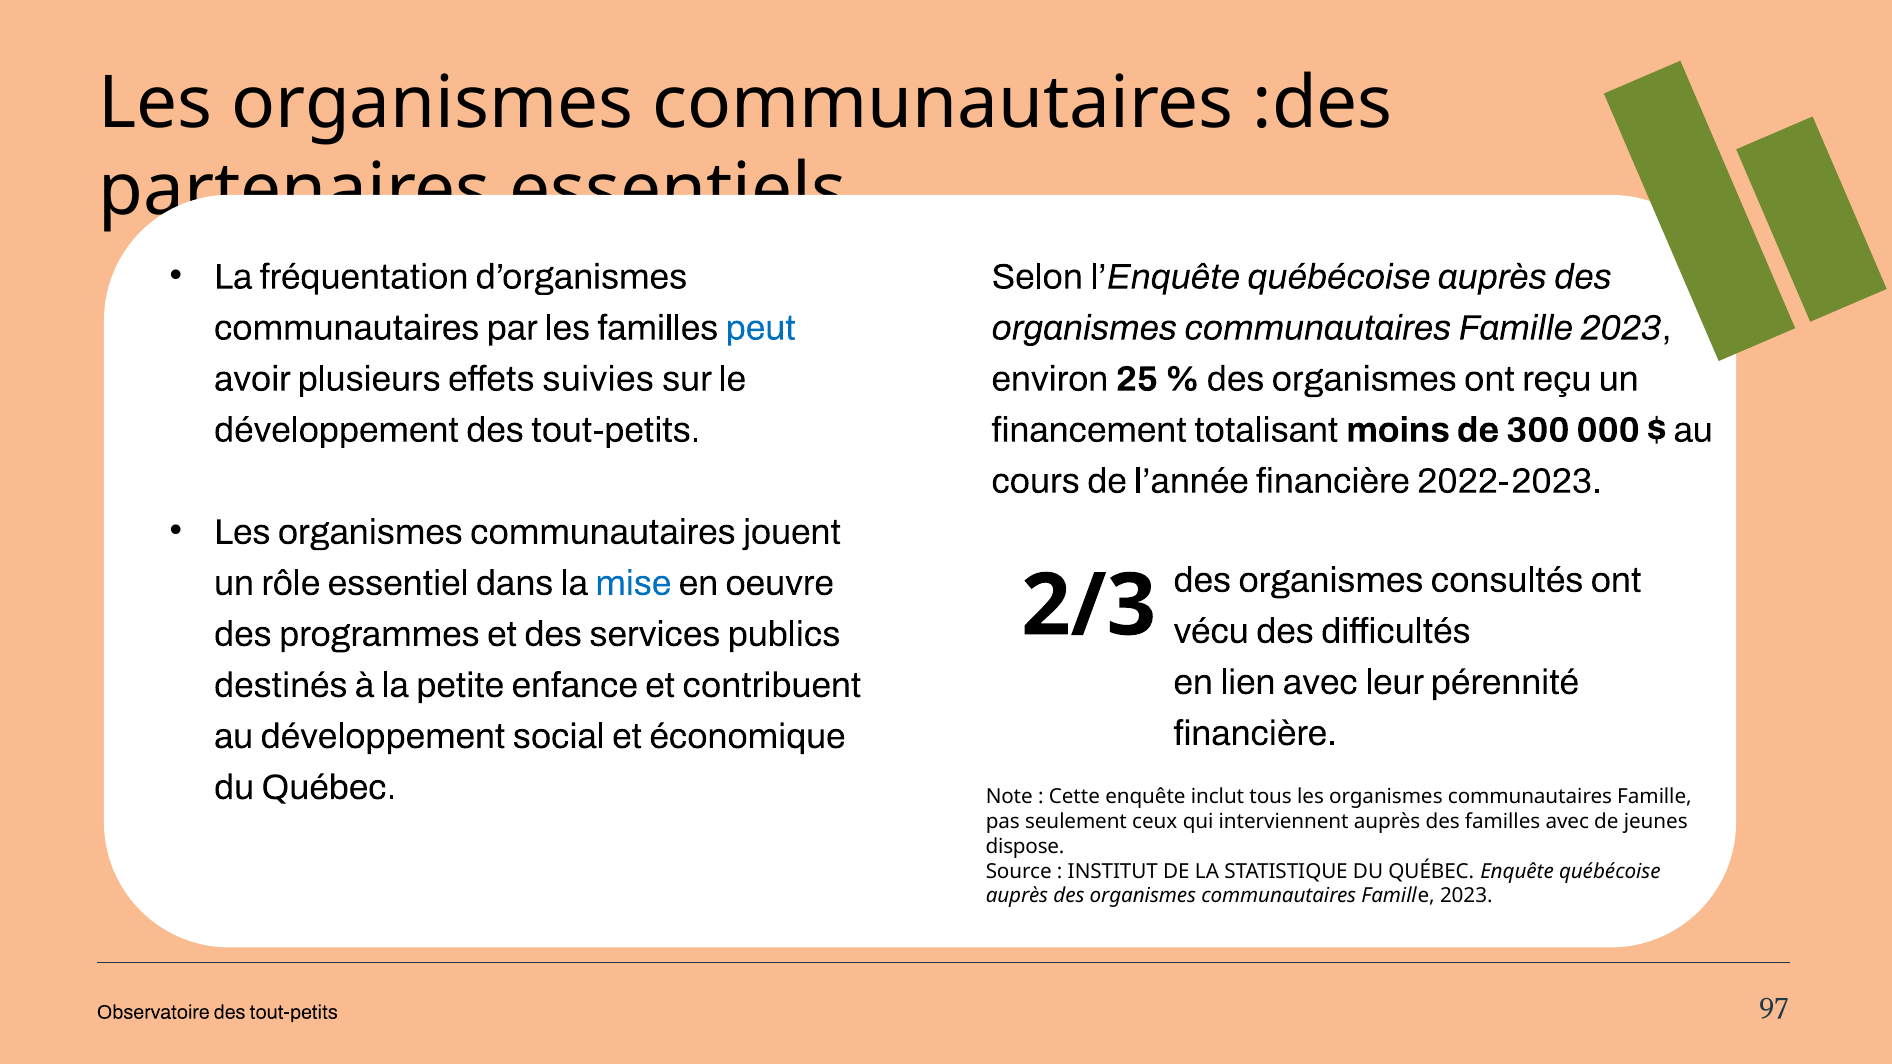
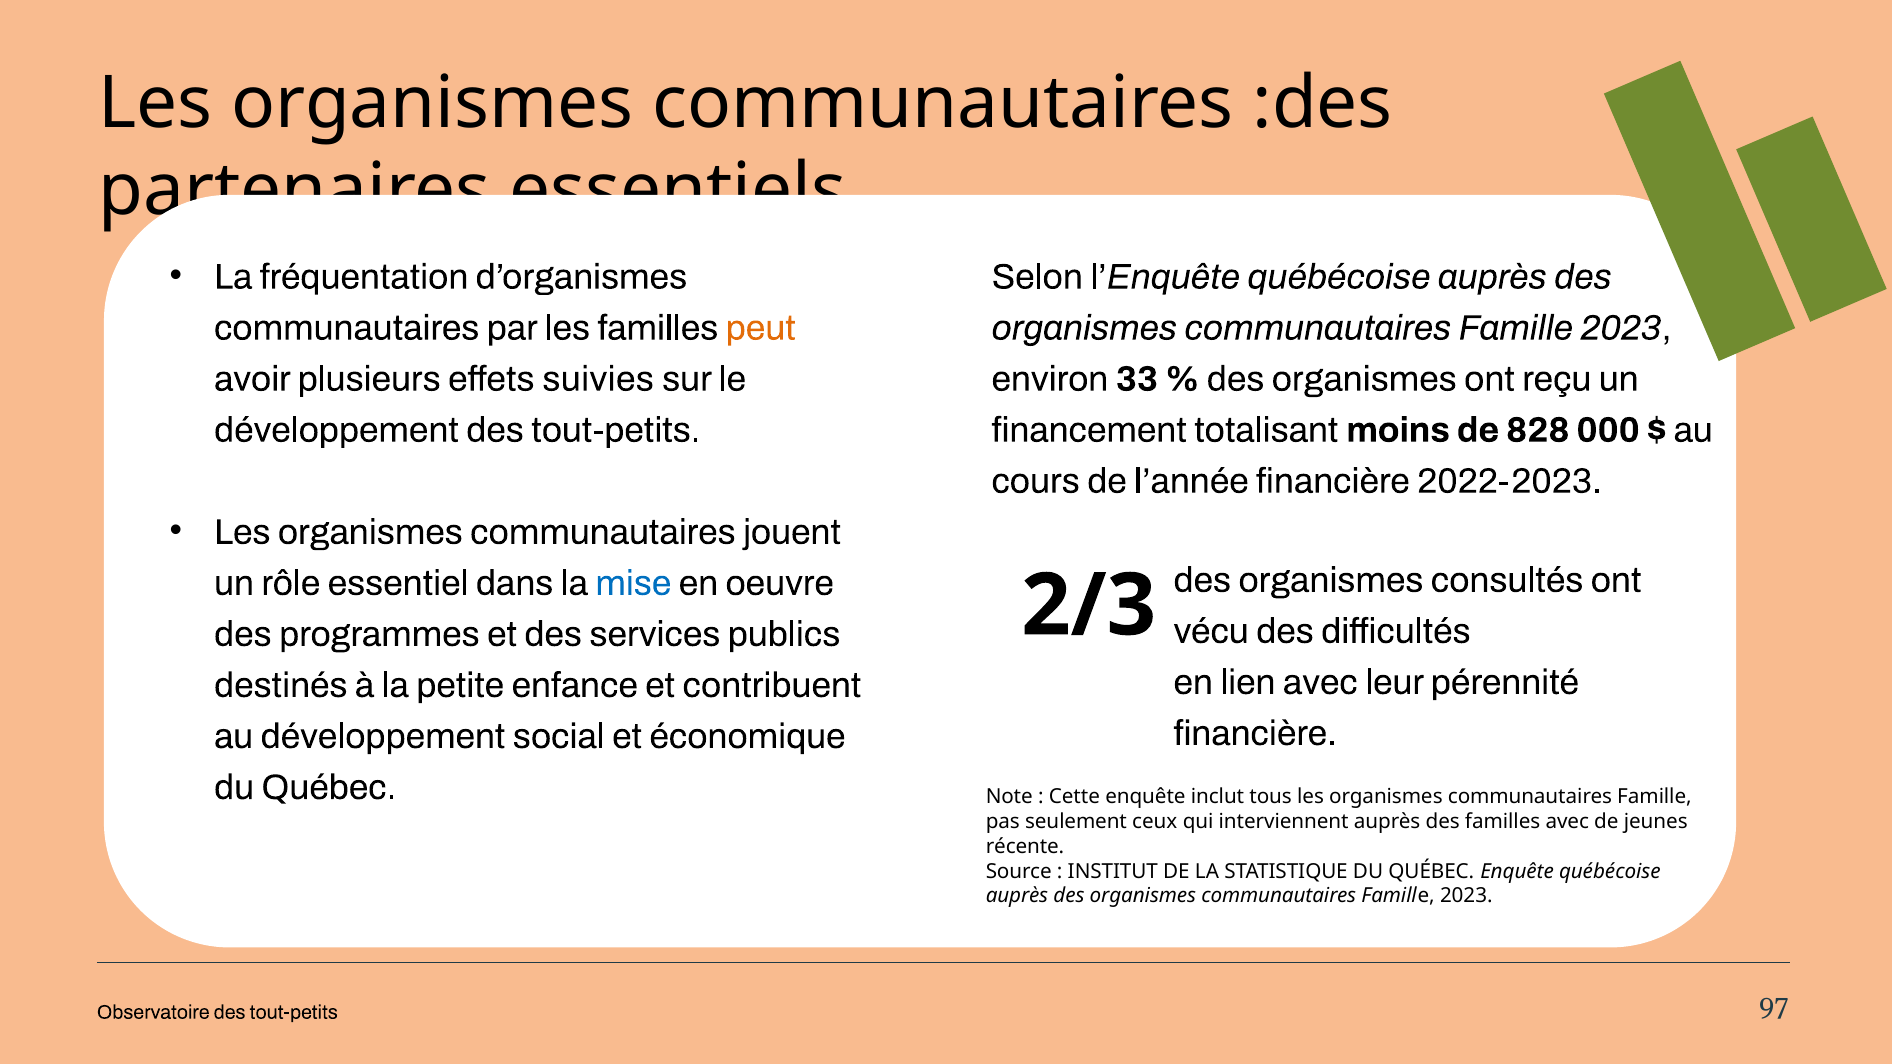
peut colour: blue -> orange (761, 328)
25: 25 -> 33 (1137, 379)
300: 300 -> 828 (1538, 430)
dispose: dispose -> récente (1025, 847)
